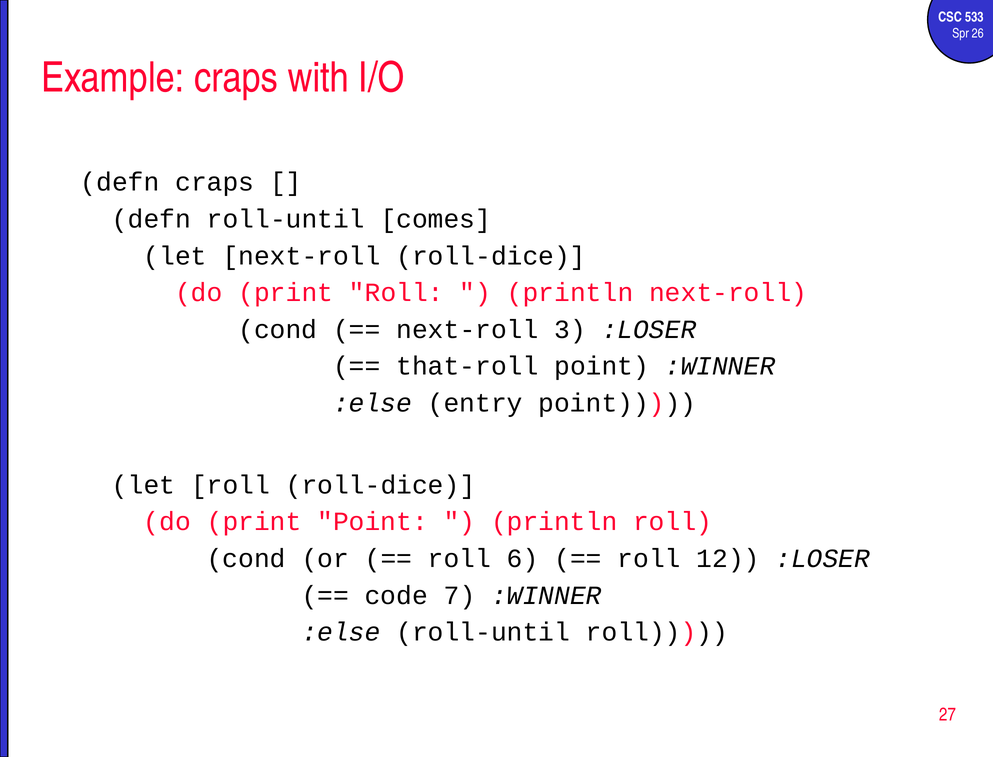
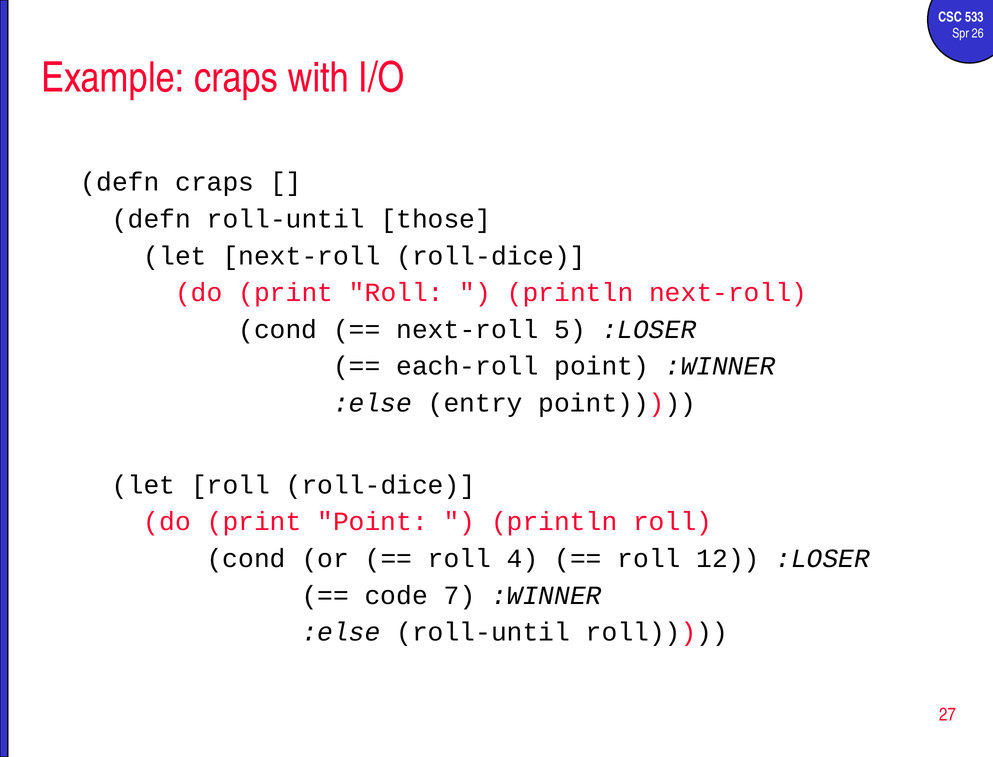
comes: comes -> those (436, 219)
3: 3 -> 5 (570, 329)
that-roll: that-roll -> each-roll (467, 366)
6: 6 -> 4 (523, 558)
